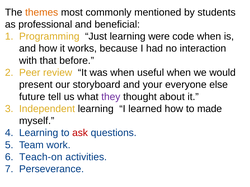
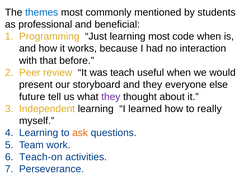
themes colour: orange -> blue (42, 12)
learning were: were -> most (159, 37)
was when: when -> teach (122, 73)
and your: your -> they (152, 85)
made: made -> really (209, 109)
ask colour: red -> orange (80, 133)
